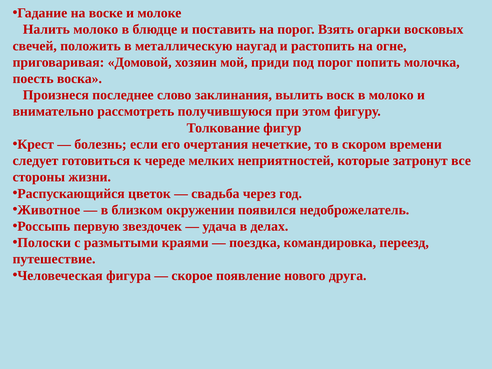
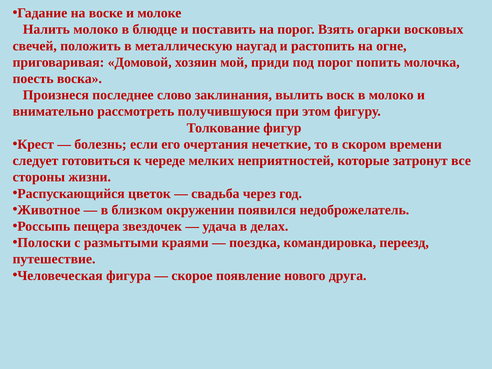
первую: первую -> пещера (96, 226)
